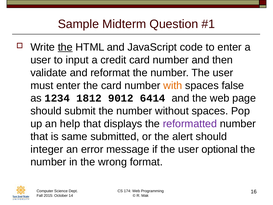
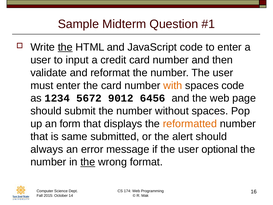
spaces false: false -> code (233, 85)
1812: 1812 -> 5672 (89, 98)
6414: 6414 -> 6456 (153, 98)
help: help -> form (70, 124)
reformatted colour: purple -> orange (190, 124)
integer: integer -> always (47, 149)
the underline: none -> present (88, 162)
